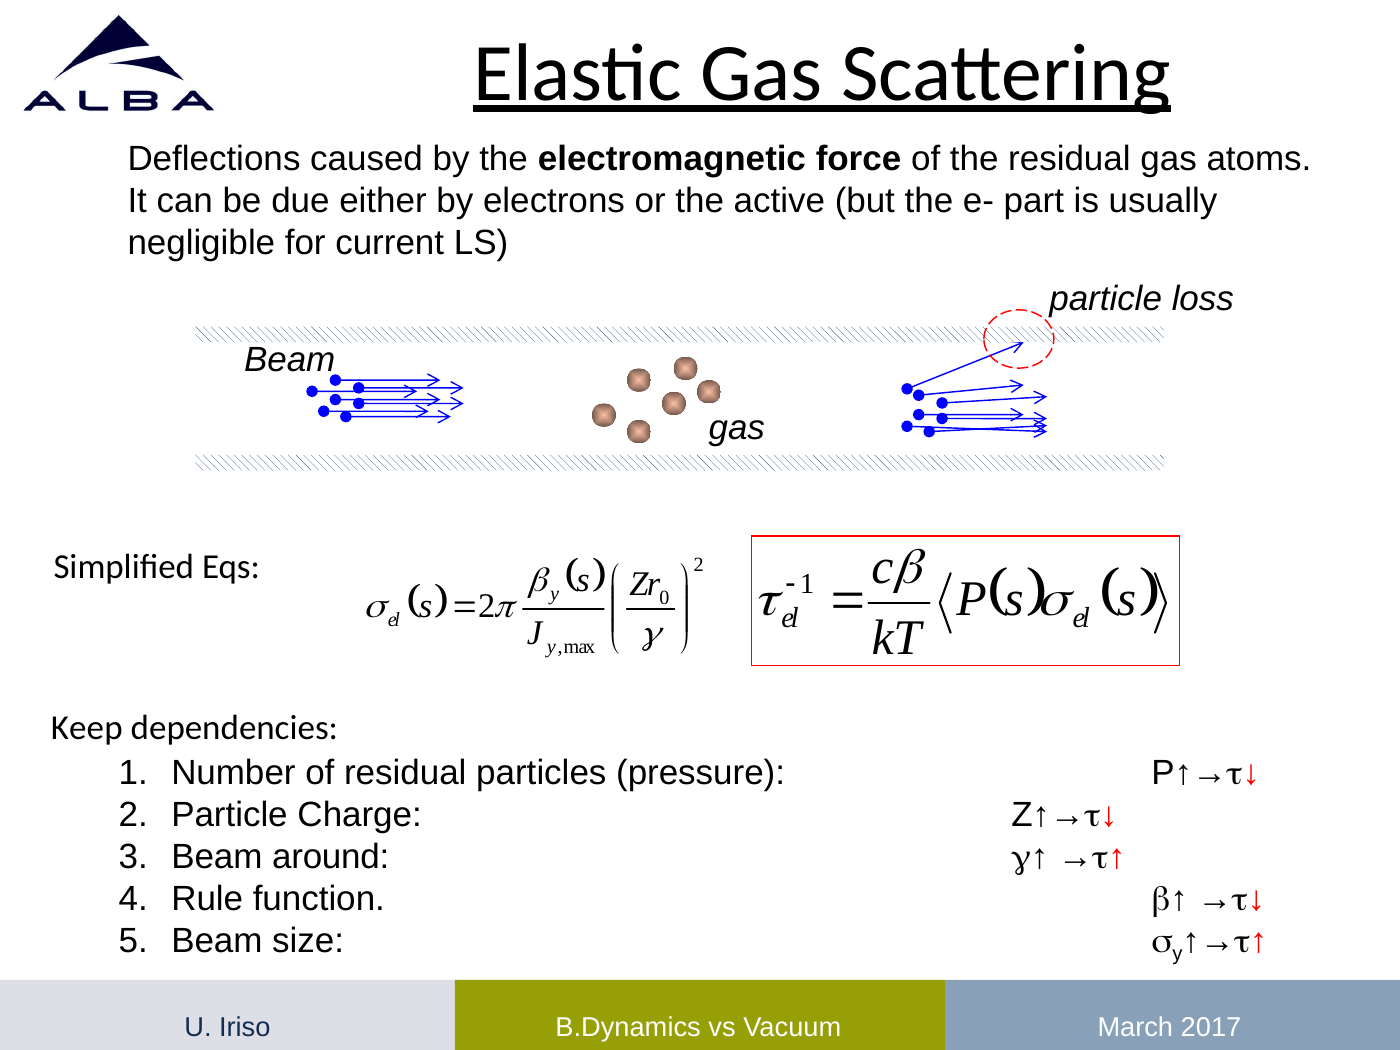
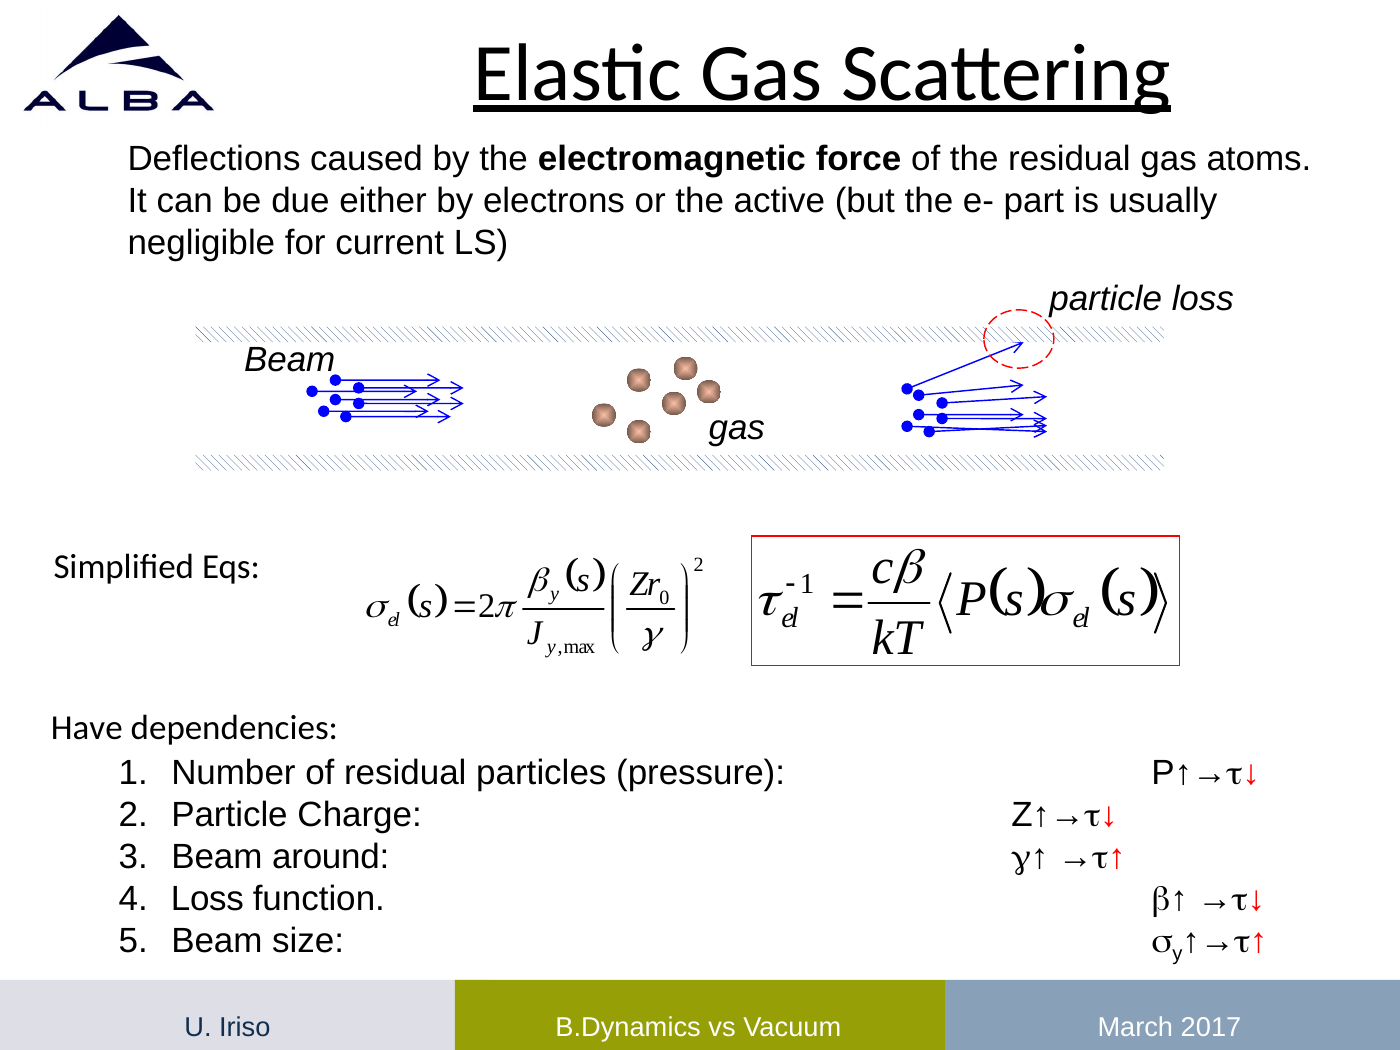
Keep: Keep -> Have (87, 728)
Rule: Rule -> Loss (207, 898)
